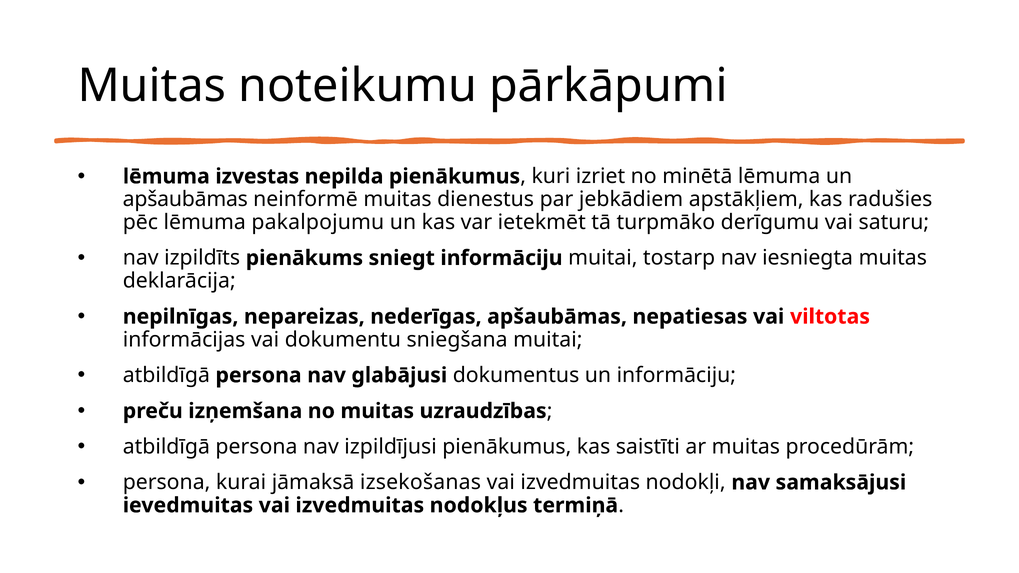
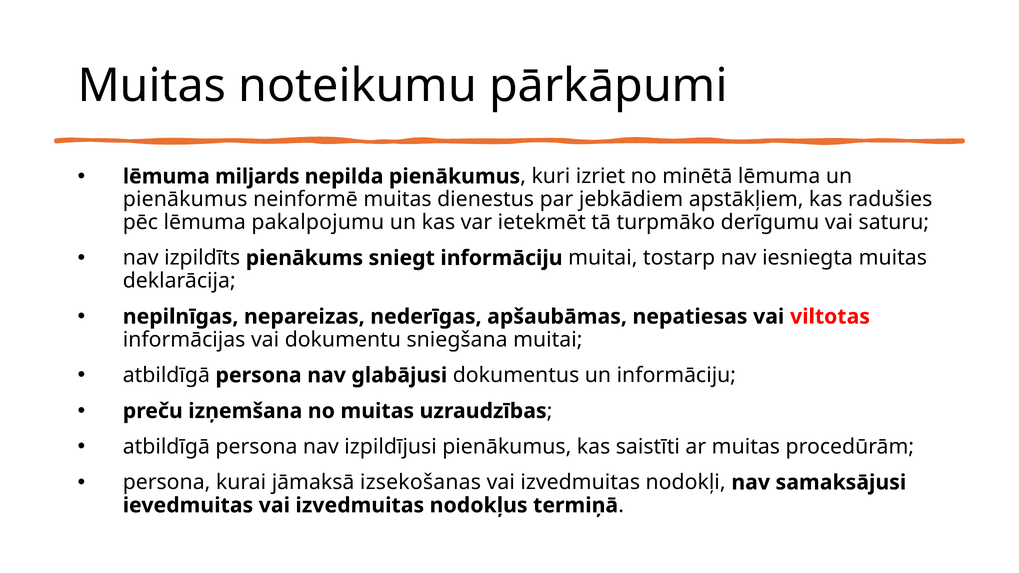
izvestas: izvestas -> miljards (257, 176)
apšaubāmas: apšaubāmas -> pienākumus (185, 199)
